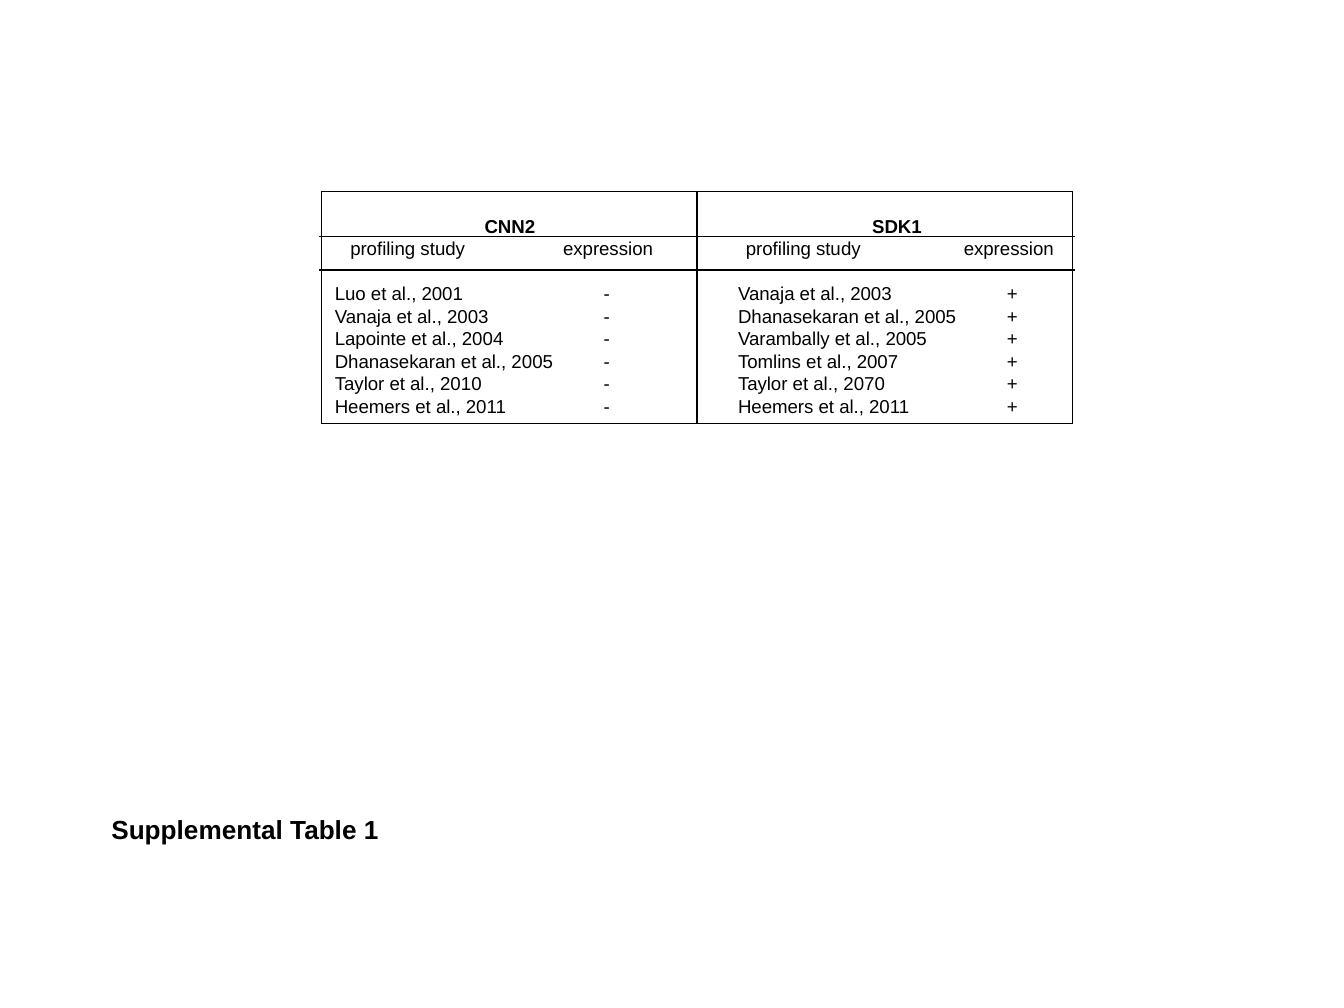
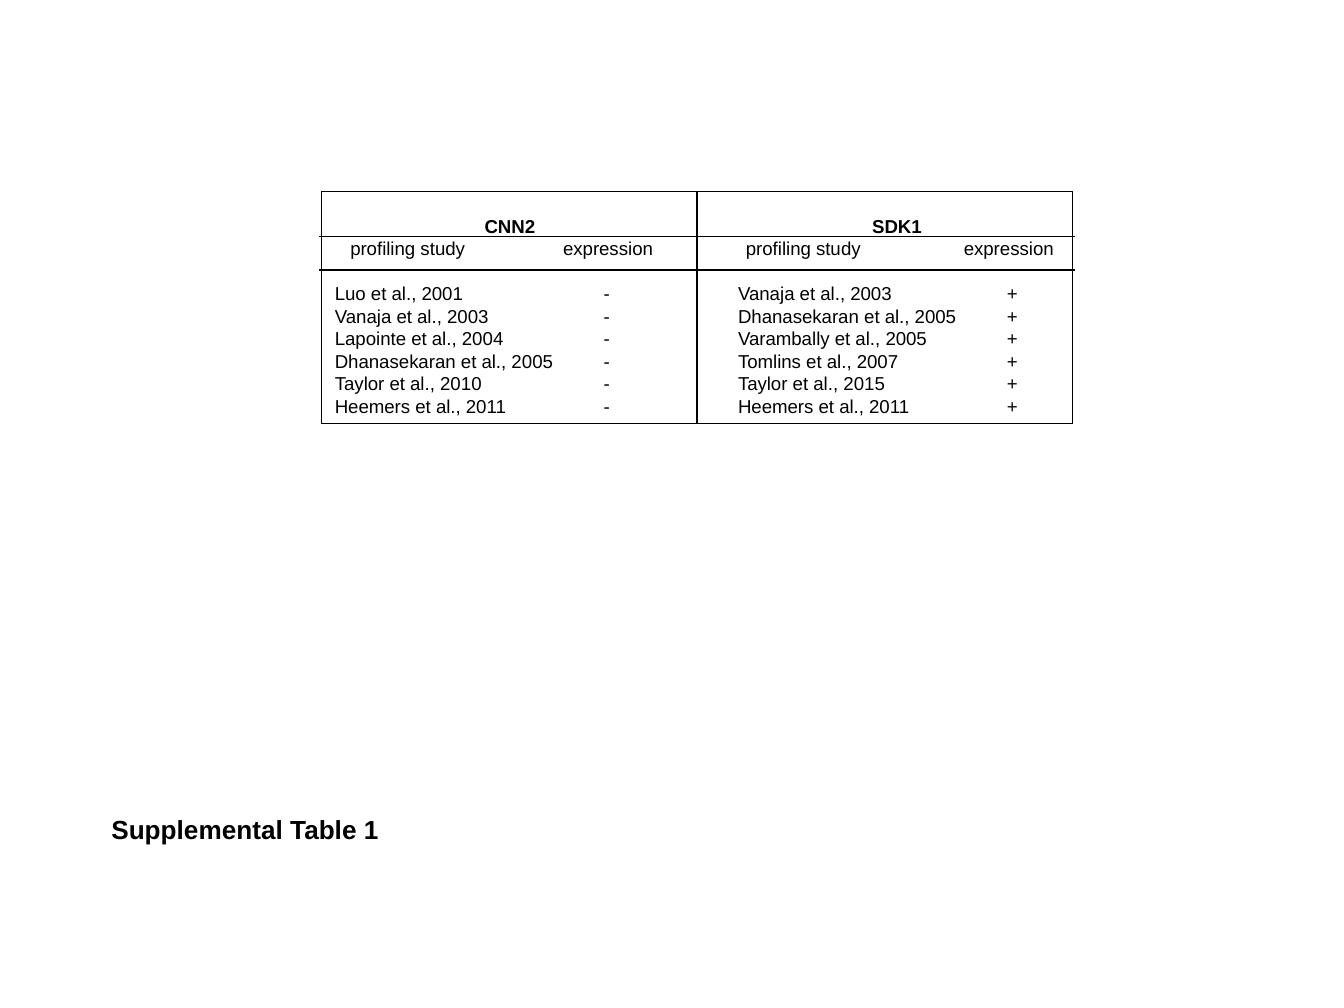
2070: 2070 -> 2015 (864, 384)
